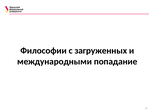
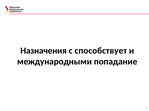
Философии: Философии -> Назначения (44, 51)
загруженных: загруженных -> способствует (101, 51)
